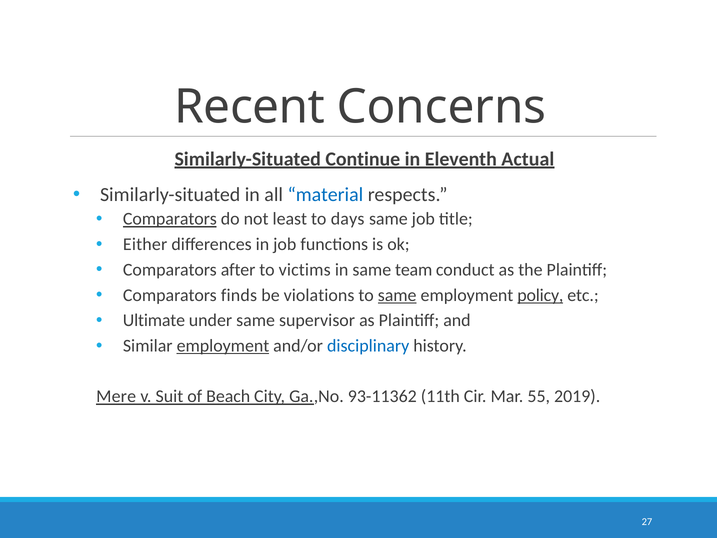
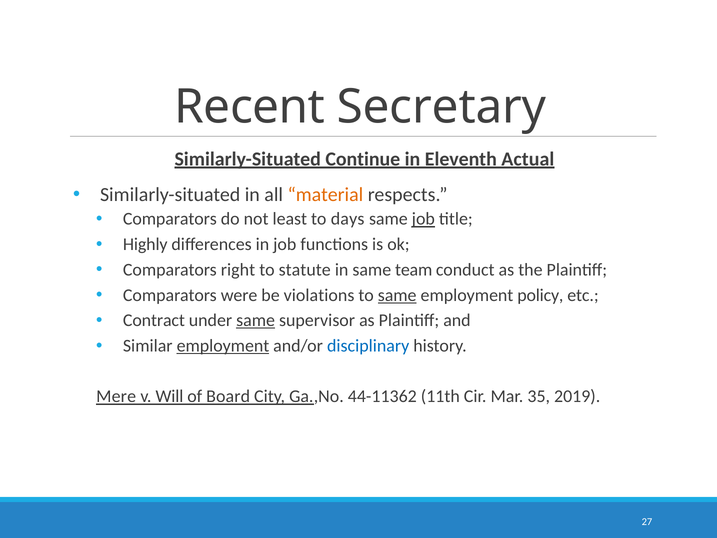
Concerns: Concerns -> Secretary (441, 107)
material colour: blue -> orange (325, 194)
Comparators underline: present -> none (170, 219)
job underline: none -> present (423, 219)
Either: Either -> Highly (145, 244)
after: after -> right (238, 270)
victims: victims -> statute (305, 270)
finds: finds -> were (239, 295)
policy underline: present -> none (540, 295)
Ultimate: Ultimate -> Contract (154, 320)
same underline: none -> present (256, 320)
Suit: Suit -> Will (169, 396)
Beach: Beach -> Board (228, 396)
93-11362: 93-11362 -> 44-11362 (382, 396)
55: 55 -> 35 (539, 396)
